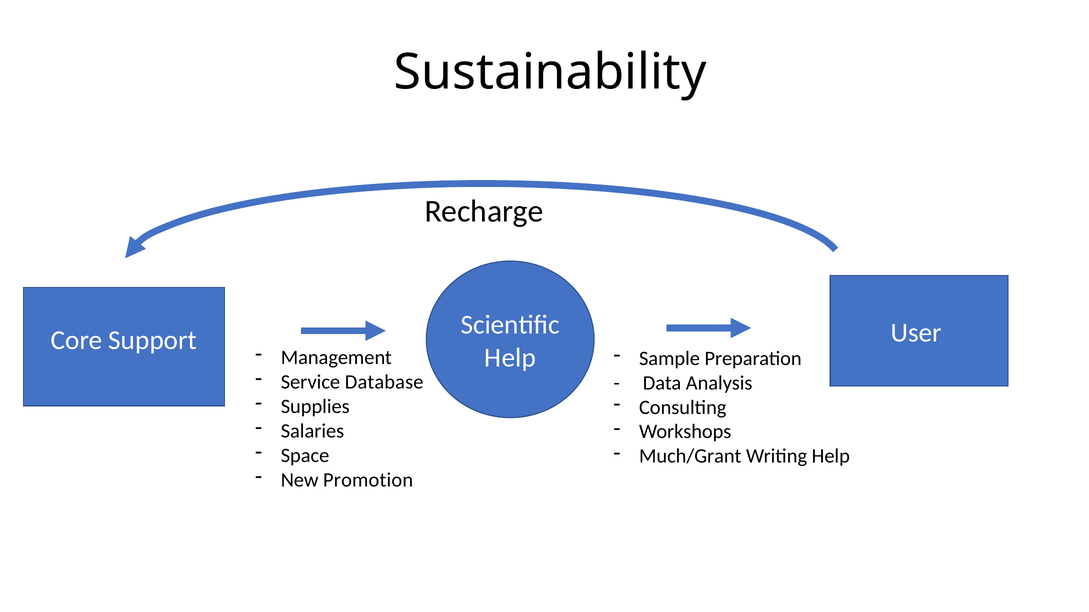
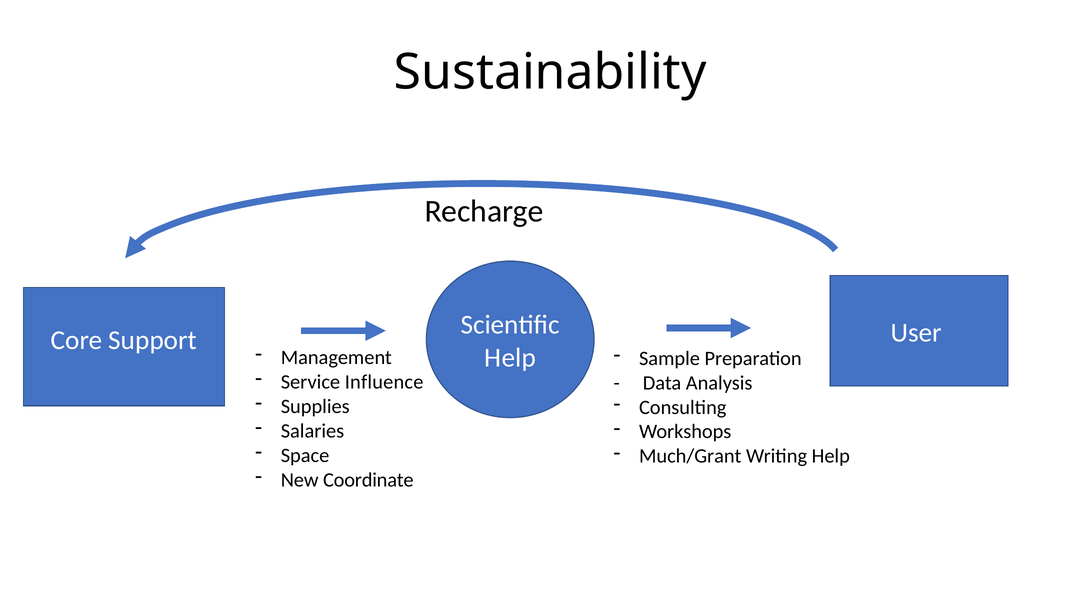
Database: Database -> Influence (384, 382)
Promotion: Promotion -> Coordinate (368, 480)
